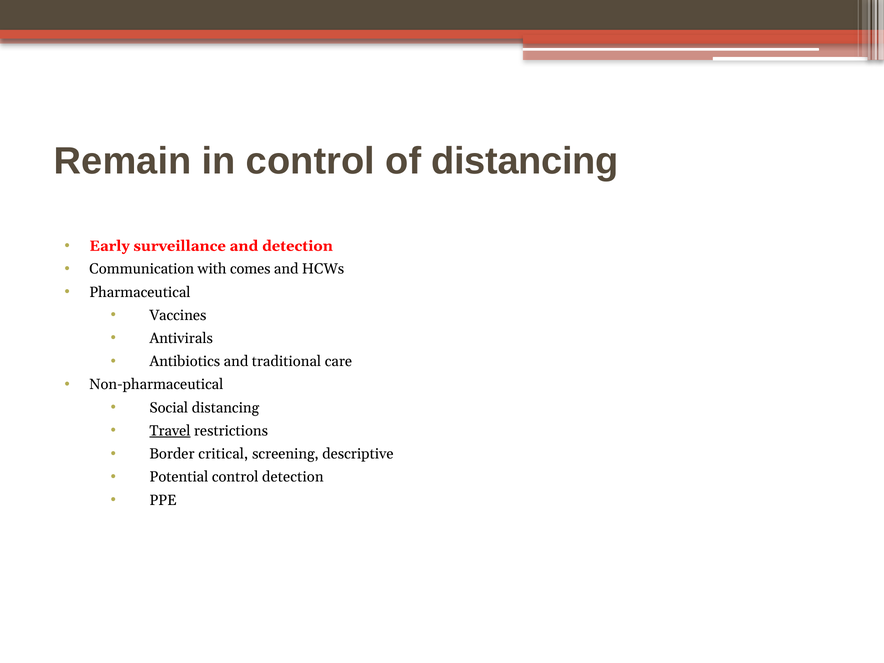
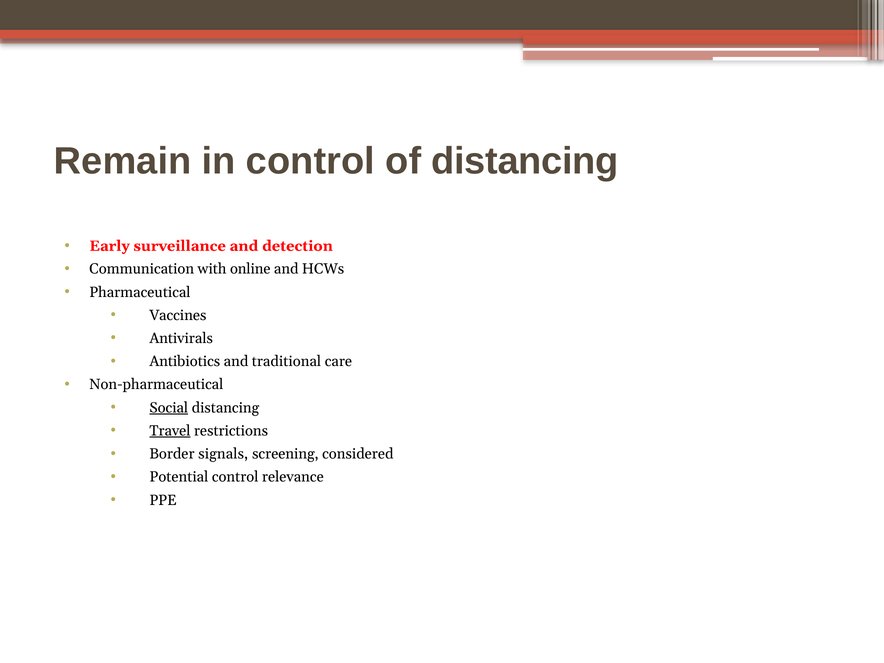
comes: comes -> online (250, 269)
Social underline: none -> present (169, 408)
critical: critical -> signals (223, 454)
descriptive: descriptive -> considered (358, 454)
control detection: detection -> relevance (293, 477)
